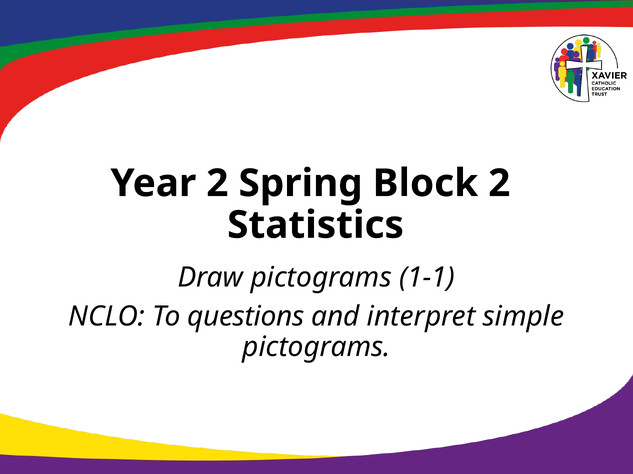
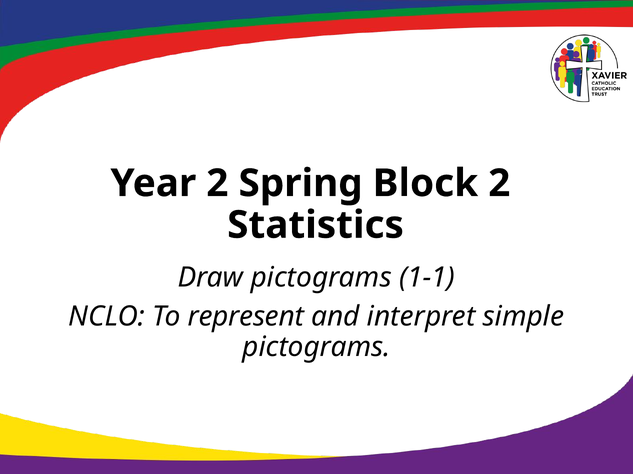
questions: questions -> represent (246, 317)
